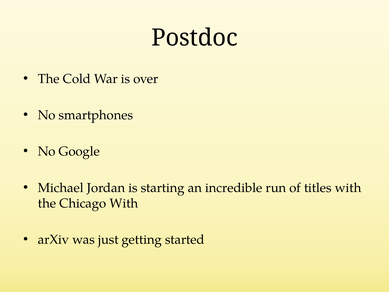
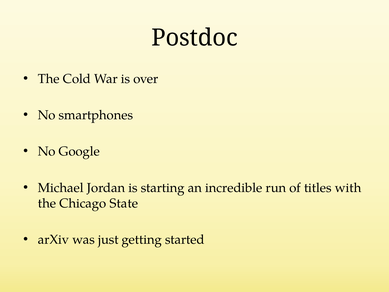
Chicago With: With -> State (124, 203)
